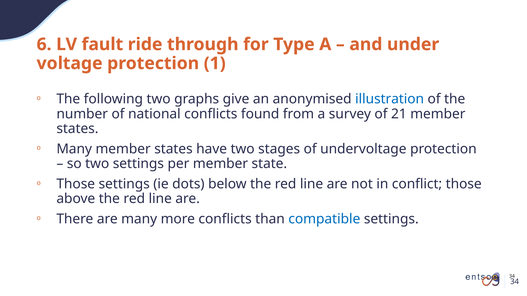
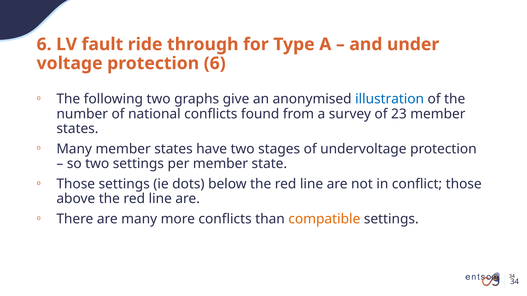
protection 1: 1 -> 6 (215, 63)
21: 21 -> 23 (399, 114)
compatible colour: blue -> orange (324, 219)
